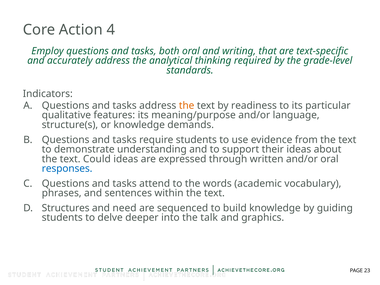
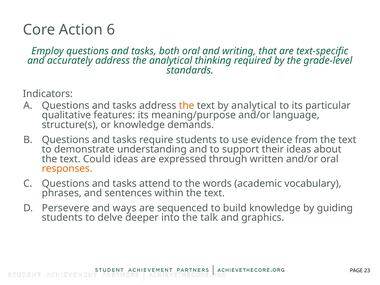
4: 4 -> 6 (111, 30)
by readiness: readiness -> analytical (254, 106)
responses colour: blue -> orange (67, 169)
Structures: Structures -> Persevere (66, 208)
need: need -> ways (125, 208)
